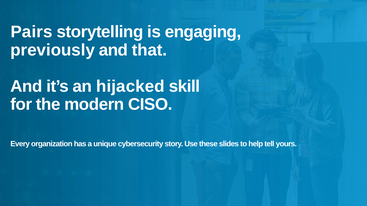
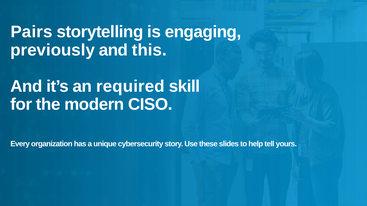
that: that -> this (149, 50)
hijacked: hijacked -> required (130, 86)
